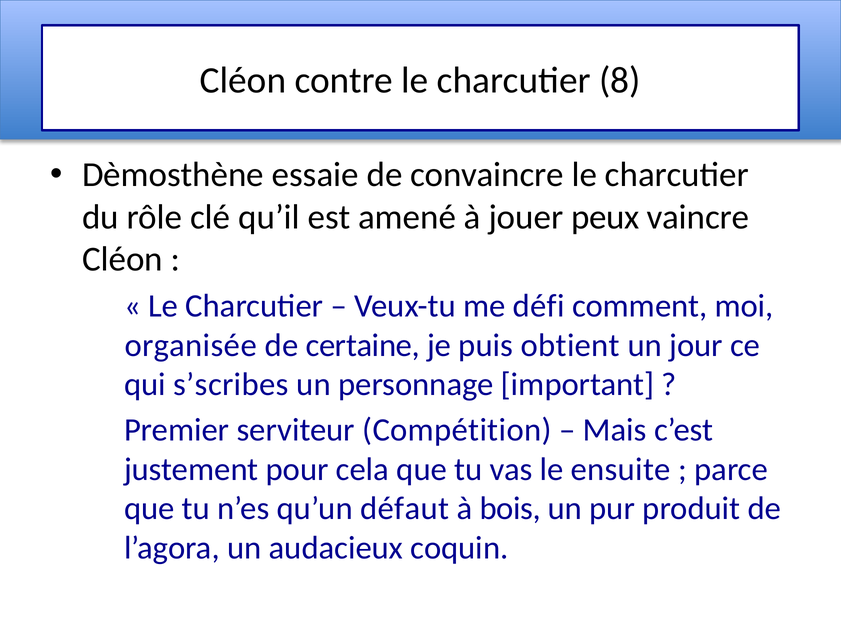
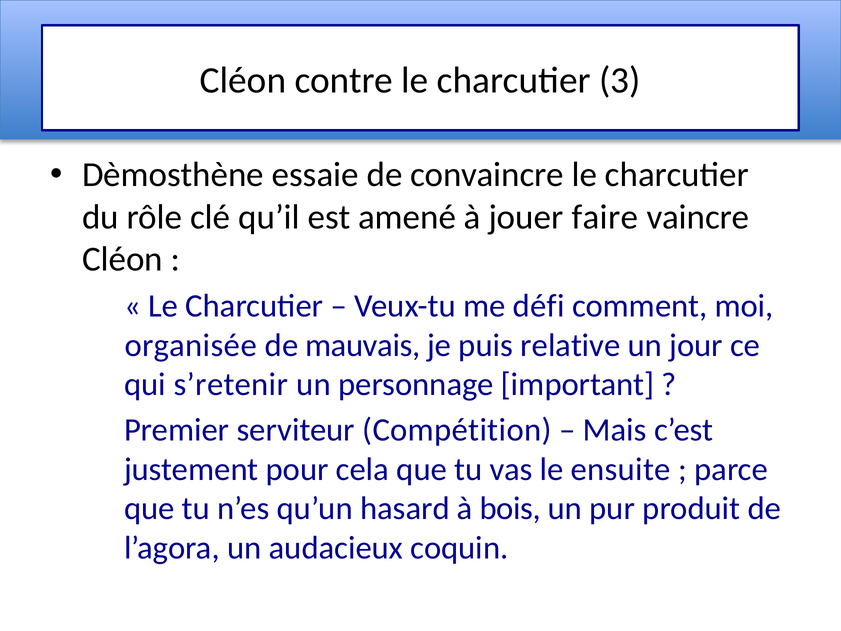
8: 8 -> 3 (620, 80)
peux: peux -> faire (605, 217)
certaine: certaine -> mauvais (363, 345)
obtient: obtient -> relative (570, 345)
s’scribes: s’scribes -> s’retenir (231, 384)
défaut: défaut -> hasard (405, 508)
